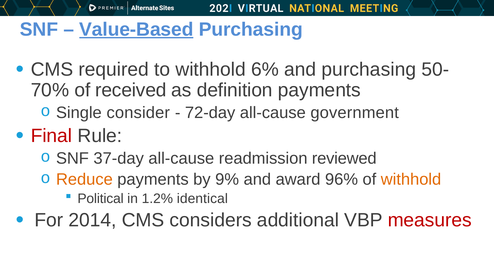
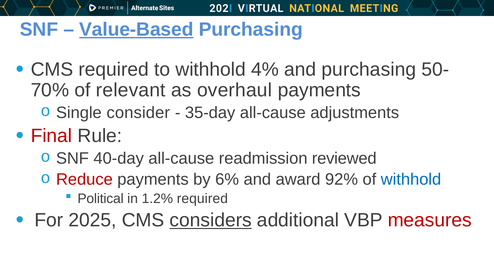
6%: 6% -> 4% (265, 70)
received: received -> relevant (131, 90)
definition: definition -> overhaul (235, 90)
72-day: 72-day -> 35-day (210, 113)
government: government -> adjustments (355, 113)
37-day: 37-day -> 40-day (119, 158)
Reduce colour: orange -> red (84, 179)
9%: 9% -> 6% (227, 179)
96%: 96% -> 92% (342, 179)
withhold colour: orange -> blue (411, 179)
1.2% identical: identical -> required (202, 199)
2014: 2014 -> 2025 (92, 220)
considers underline: none -> present (211, 220)
